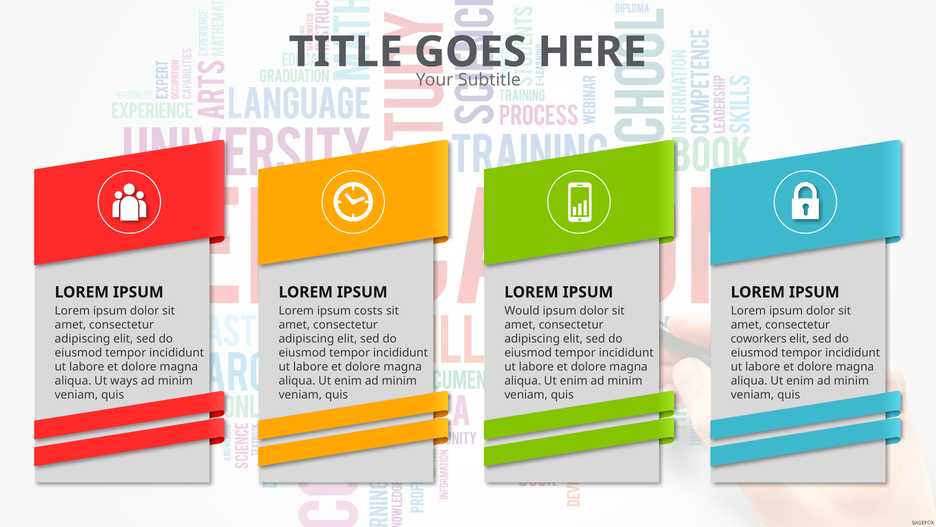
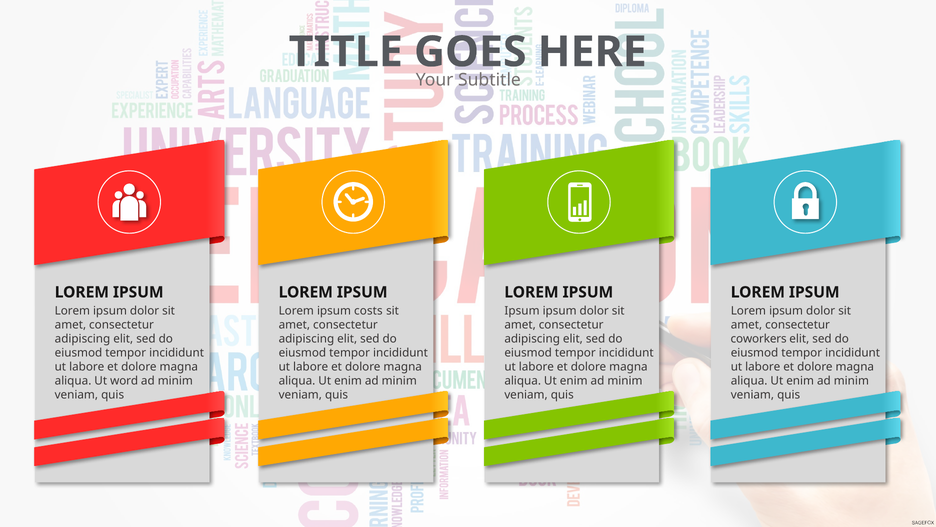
Would: Would -> Ipsum (522, 310)
ways: ways -> word (124, 381)
